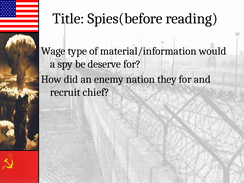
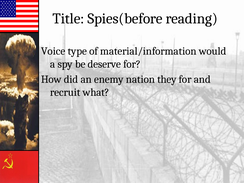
Wage: Wage -> Voice (53, 51)
chief: chief -> what (96, 92)
